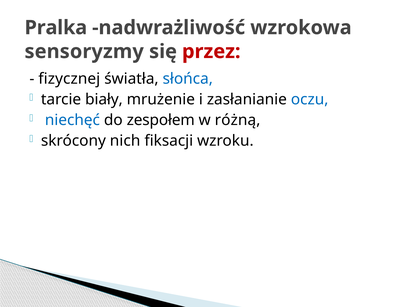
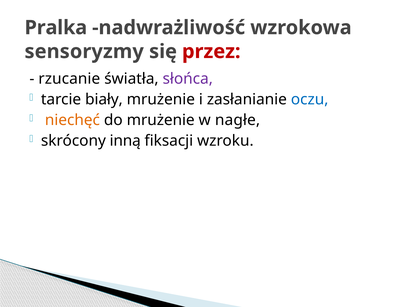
fizycznej: fizycznej -> rzucanie (69, 79)
słońca colour: blue -> purple (188, 79)
niechęć colour: blue -> orange (72, 120)
do zespołem: zespołem -> mrużenie (161, 120)
różną: różną -> nagłe (238, 120)
nich: nich -> inną (125, 141)
